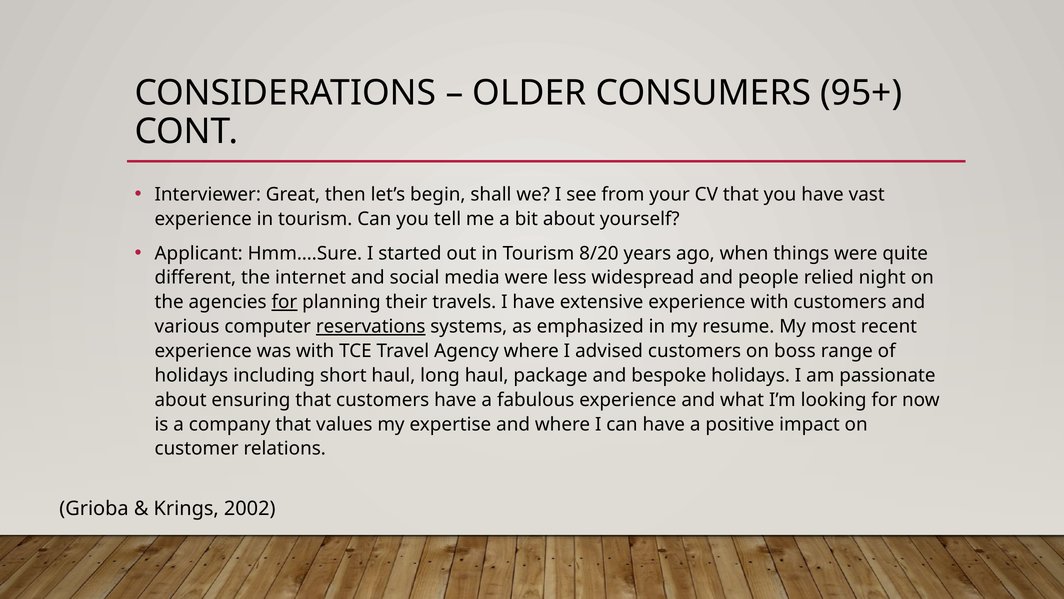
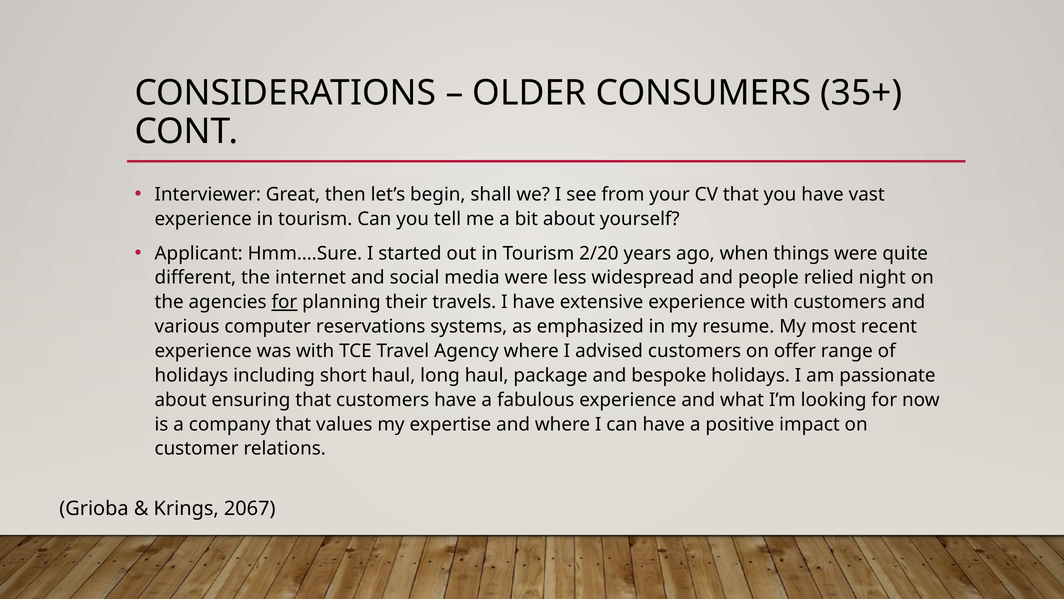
95+: 95+ -> 35+ (861, 93)
8/20: 8/20 -> 2/20 (599, 253)
reservations underline: present -> none (371, 326)
boss: boss -> offer (795, 351)
2002: 2002 -> 2067 (250, 508)
